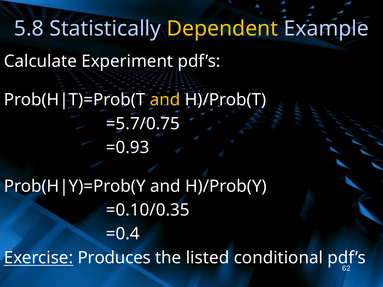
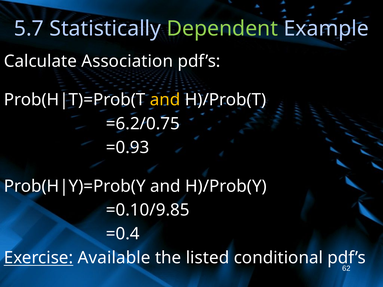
5.8: 5.8 -> 5.7 (29, 29)
Dependent colour: yellow -> light green (222, 29)
Experiment: Experiment -> Association (127, 61)
=5.7/0.75: =5.7/0.75 -> =6.2/0.75 (143, 124)
=0.10/0.35: =0.10/0.35 -> =0.10/9.85 (148, 210)
Produces: Produces -> Available (114, 258)
